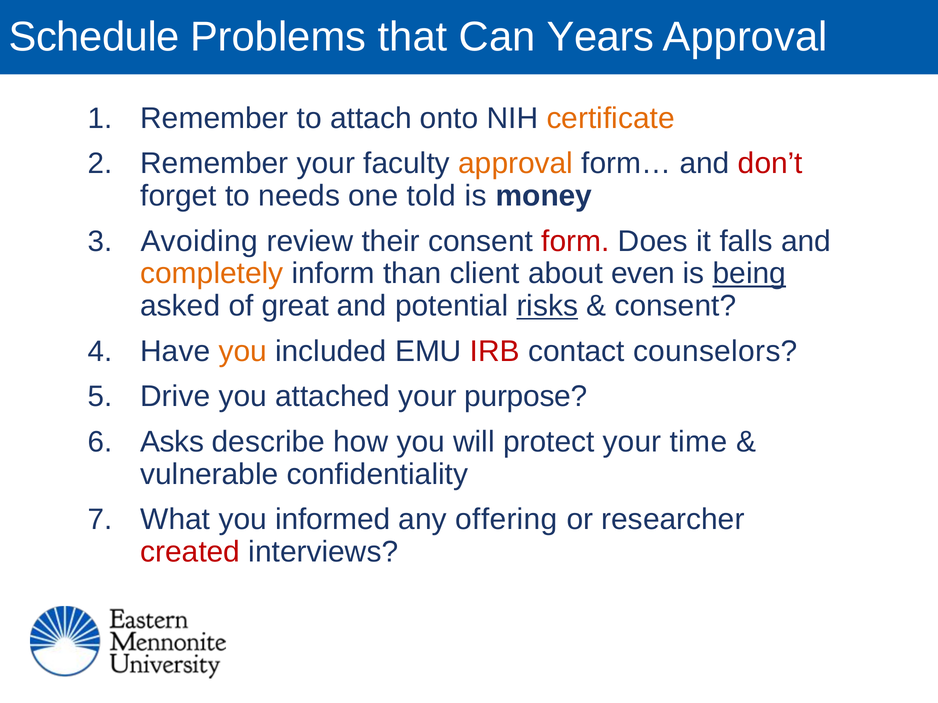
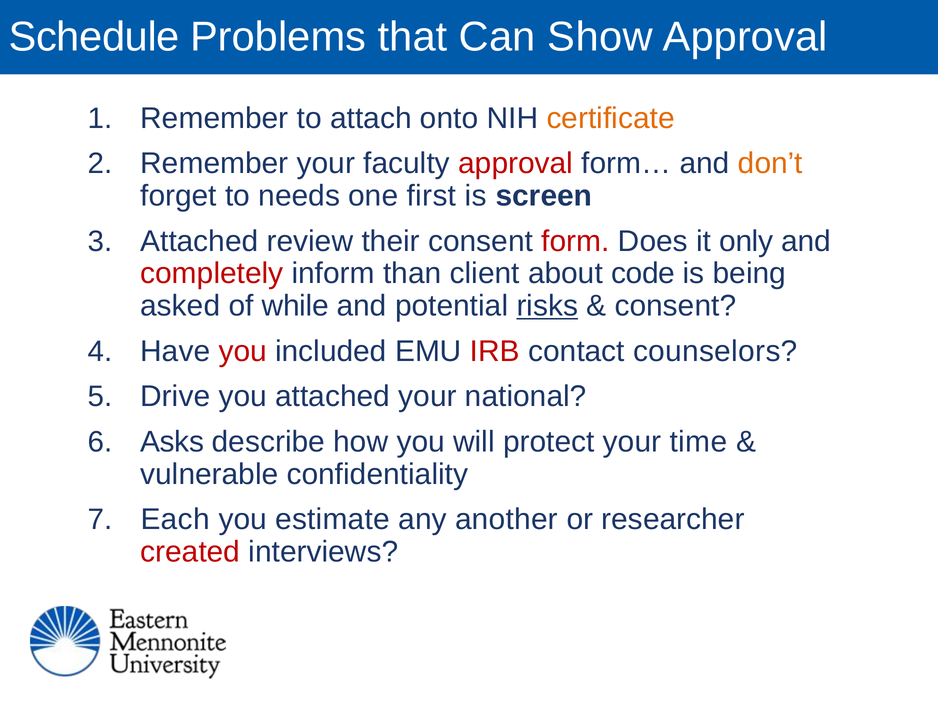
Years: Years -> Show (600, 37)
approval colour: orange -> red (516, 164)
don’t colour: red -> orange (770, 164)
told: told -> first (431, 196)
money: money -> screen (544, 196)
Avoiding: Avoiding -> Attached (199, 241)
falls: falls -> only (746, 241)
completely colour: orange -> red (212, 274)
even: even -> code (643, 274)
being underline: present -> none (749, 274)
great: great -> while (295, 306)
you colour: orange -> red (243, 351)
purpose: purpose -> national (526, 397)
What: What -> Each (175, 520)
informed: informed -> estimate (333, 520)
offering: offering -> another (506, 520)
